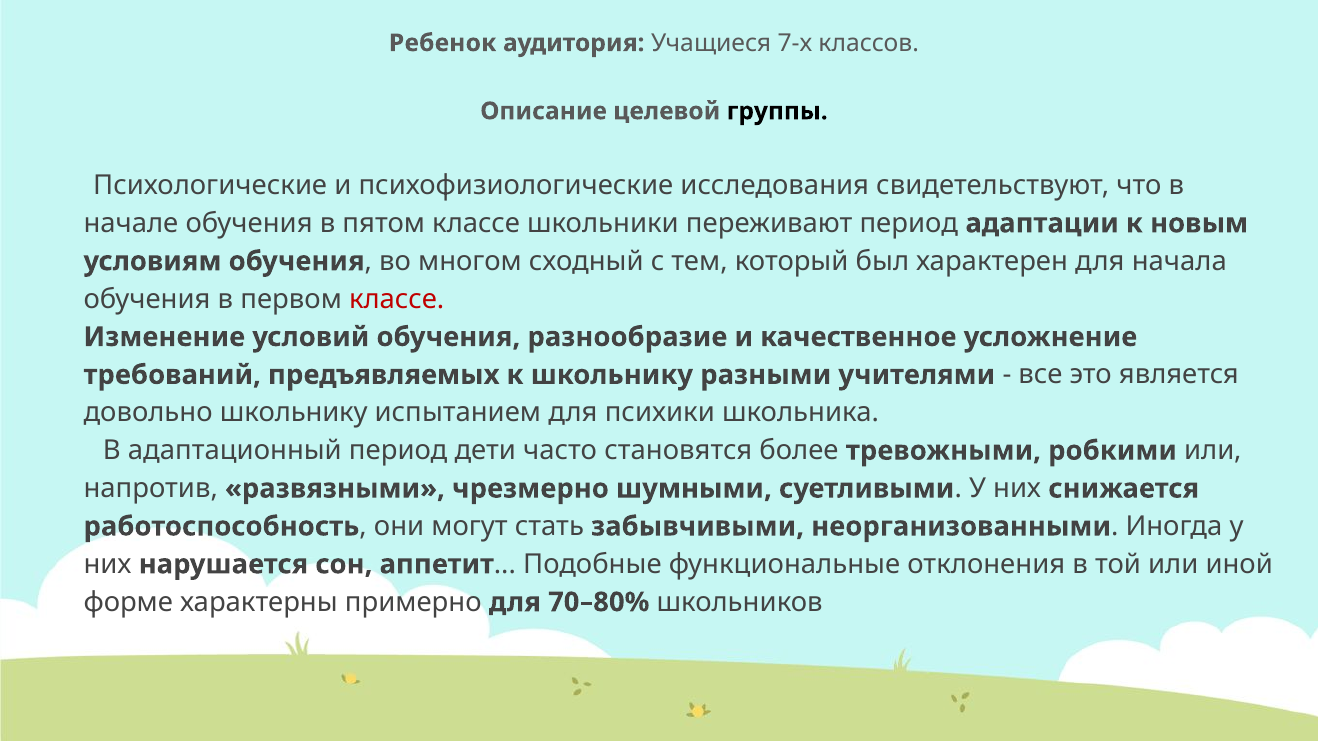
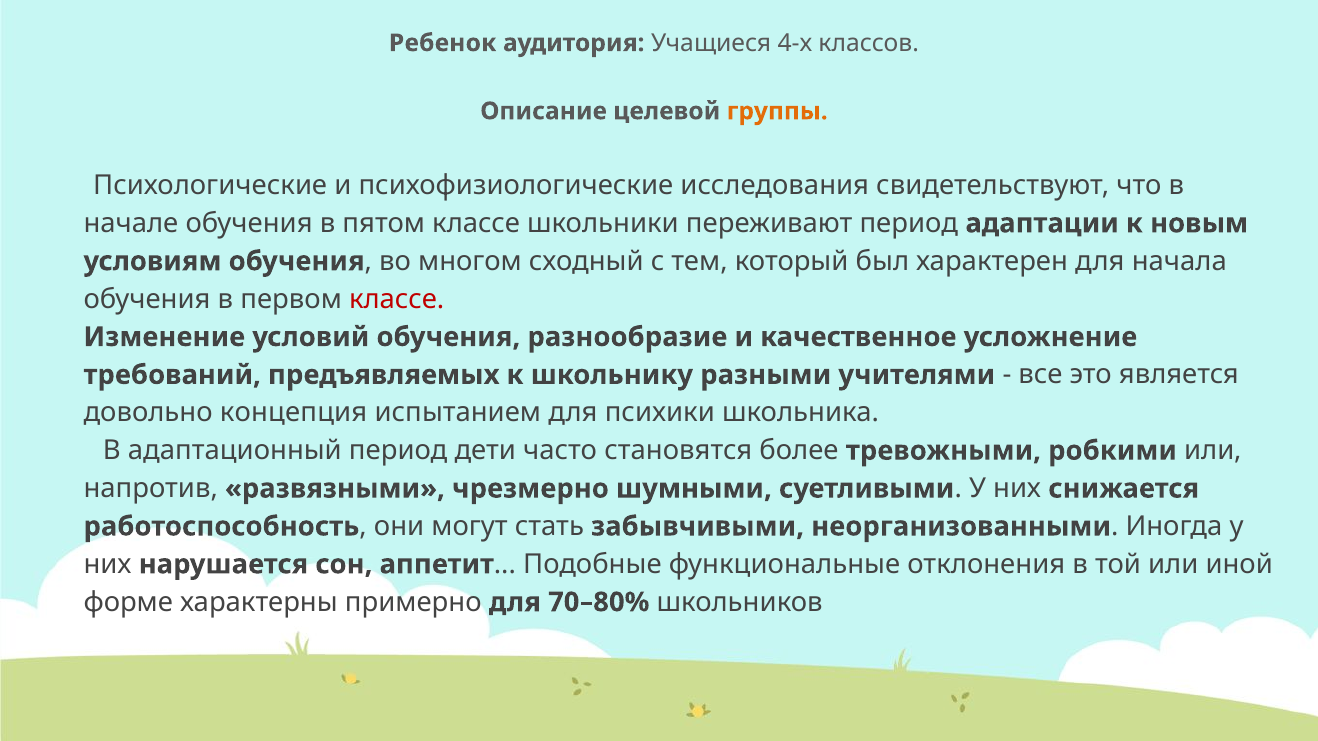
7-х: 7-х -> 4-х (795, 43)
группы colour: black -> orange (777, 111)
довольно школьнику: школьнику -> концепция (294, 413)
